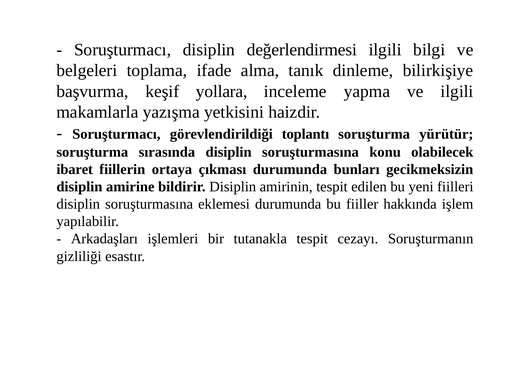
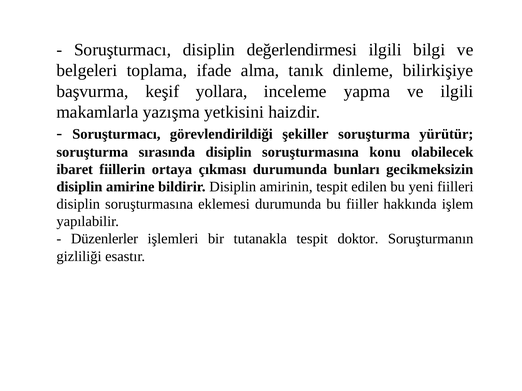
toplantı: toplantı -> şekiller (305, 134)
Arkadaşları: Arkadaşları -> Düzenlerler (104, 239)
cezayı: cezayı -> doktor (358, 239)
